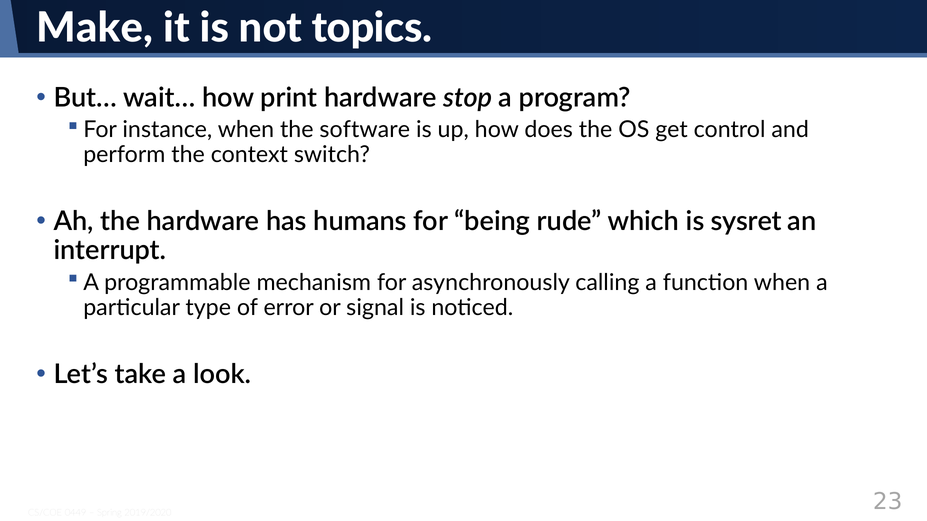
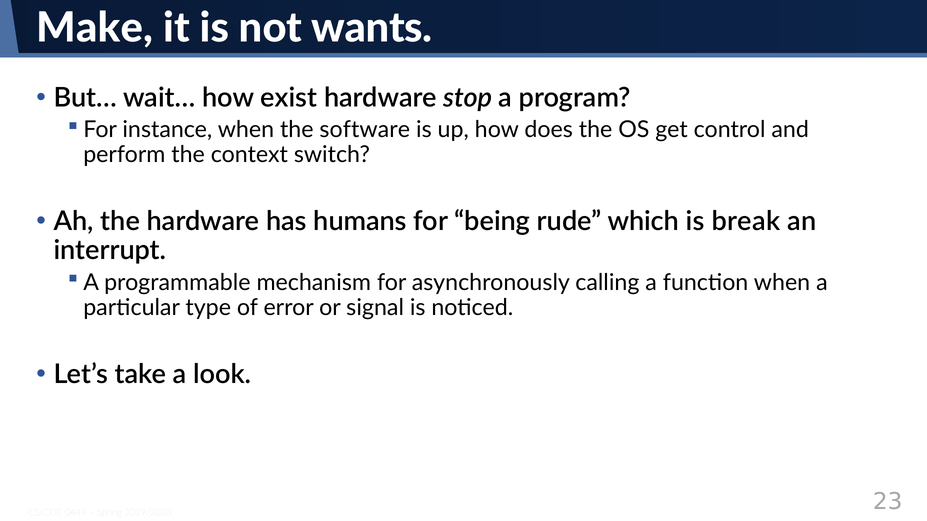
topics: topics -> wants (372, 28)
print: print -> exist (289, 98)
sysret: sysret -> break (746, 222)
